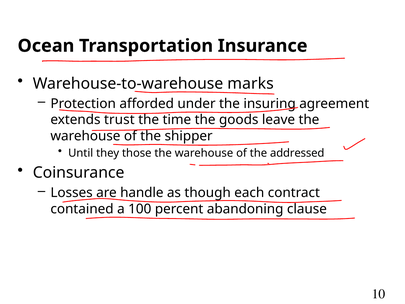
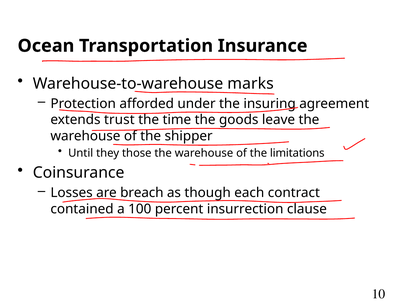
addressed: addressed -> limitations (297, 153)
handle: handle -> breach (142, 193)
abandoning: abandoning -> insurrection (245, 209)
